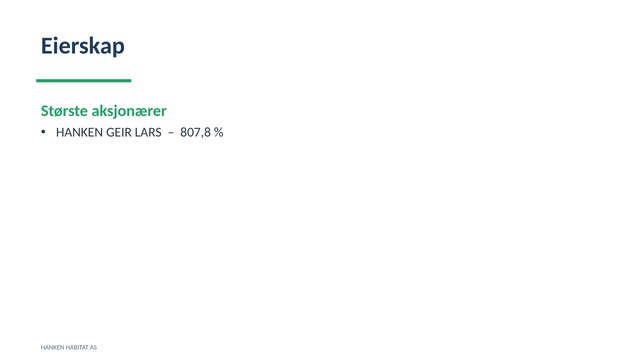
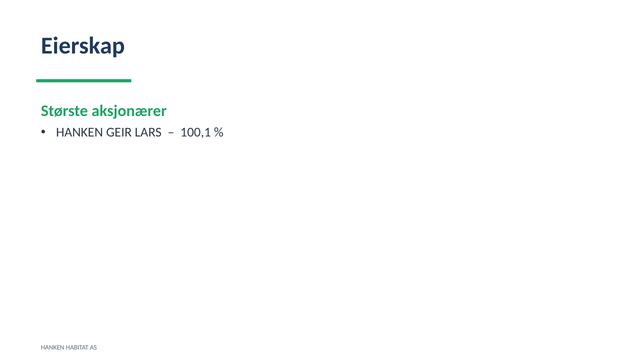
807,8: 807,8 -> 100,1 (196, 132)
